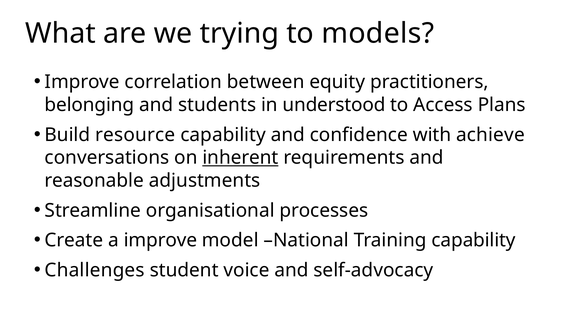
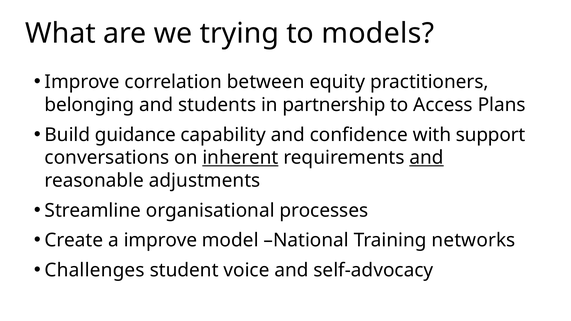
understood: understood -> partnership (334, 105)
resource: resource -> guidance (135, 135)
achieve: achieve -> support (491, 135)
and underline: none -> present (427, 158)
Training capability: capability -> networks (474, 240)
